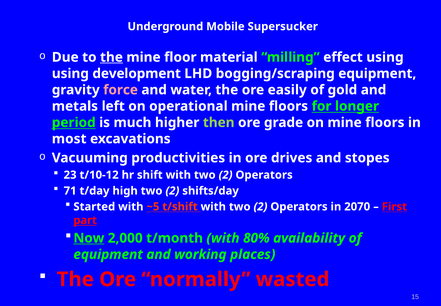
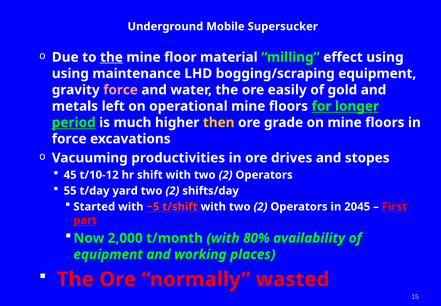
development: development -> maintenance (137, 73)
then colour: light green -> yellow (219, 122)
most: most -> force (69, 139)
23: 23 -> 45 (70, 175)
71: 71 -> 55 (70, 190)
high: high -> yard (125, 190)
2070: 2070 -> 2045 (357, 206)
Now underline: present -> none (89, 238)
